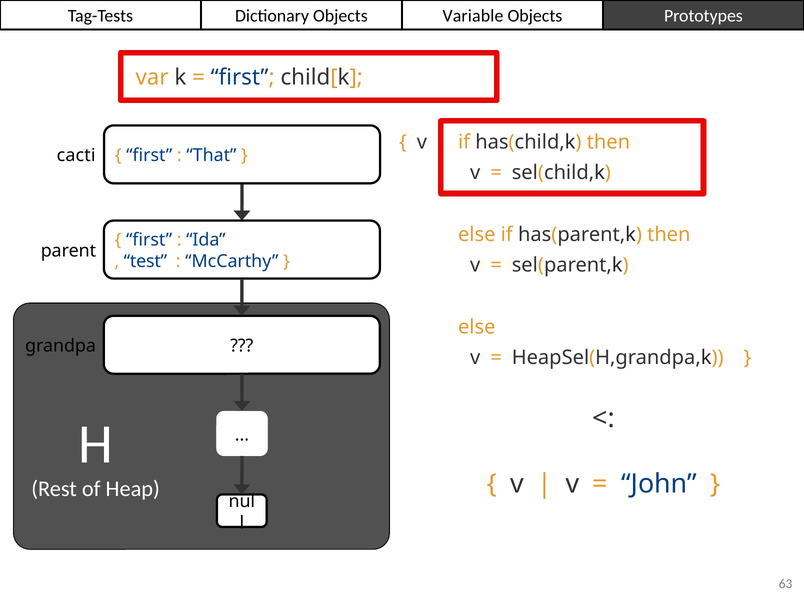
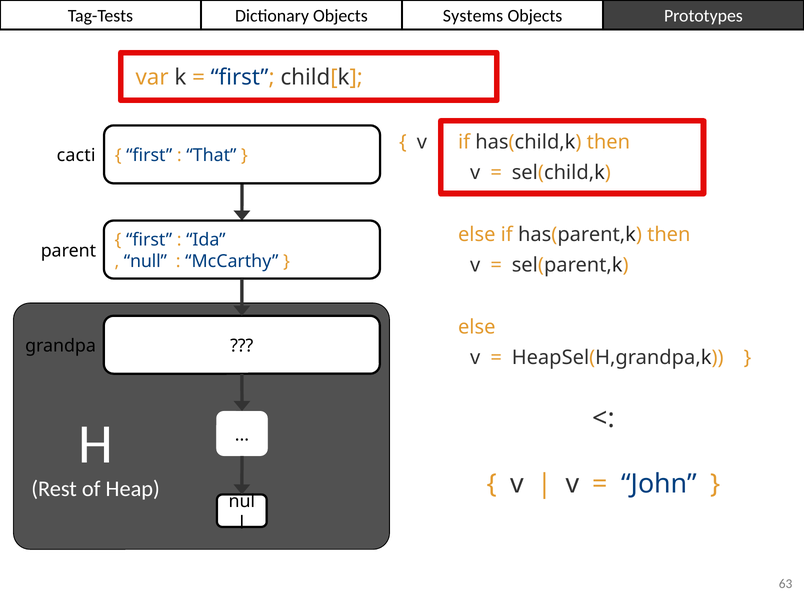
Variable: Variable -> Systems (473, 16)
test: test -> null (145, 261)
